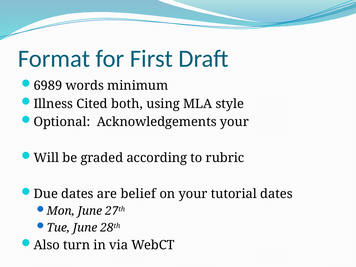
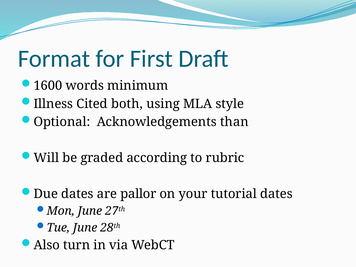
6989: 6989 -> 1600 (48, 86)
Acknowledgements your: your -> than (234, 122)
belief: belief -> pallor (138, 194)
